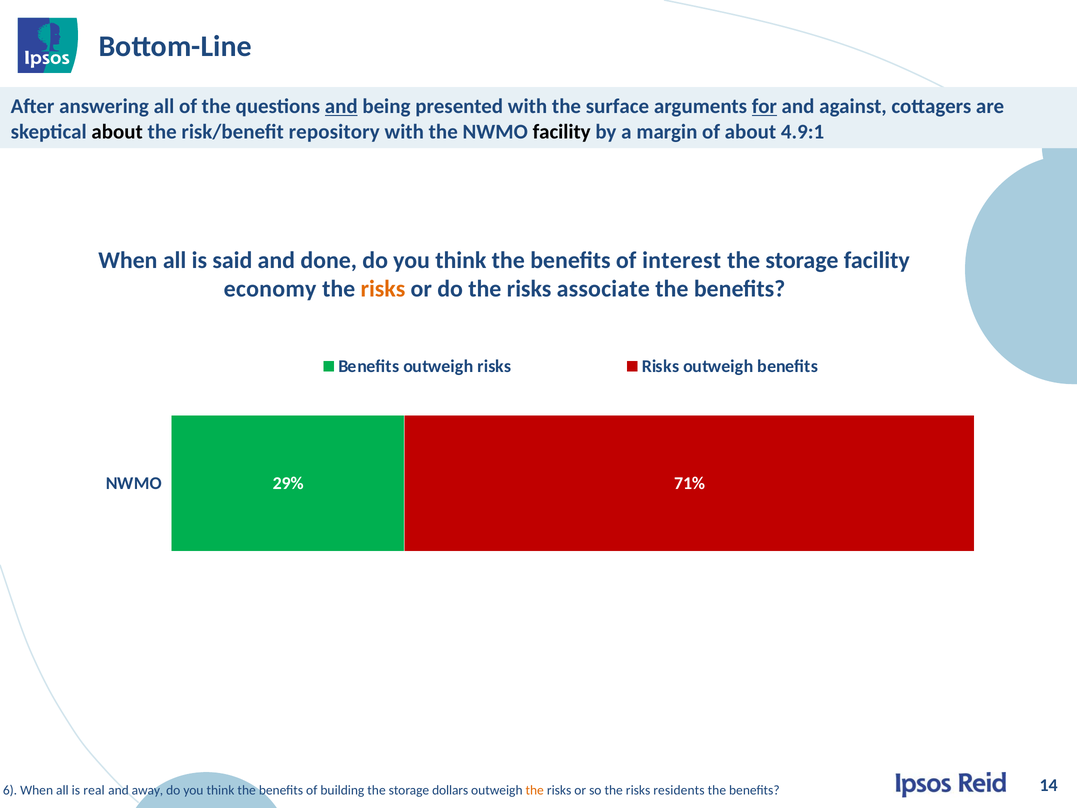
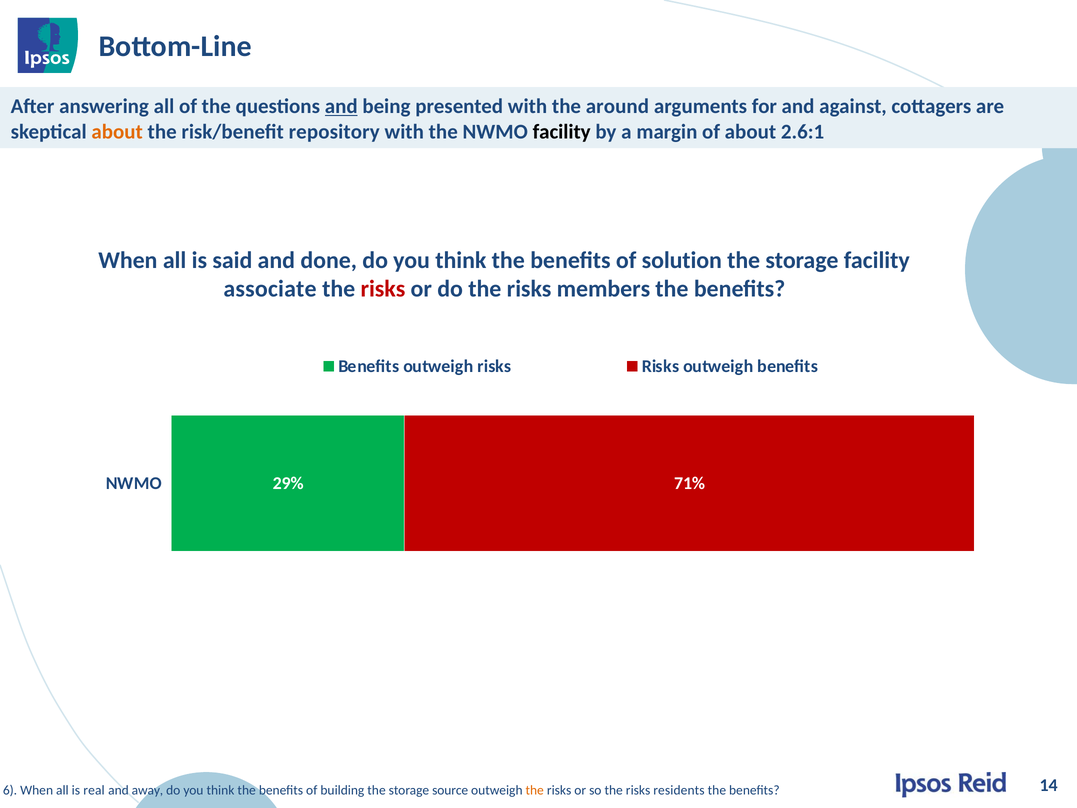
surface: surface -> around (617, 107)
for underline: present -> none (764, 107)
about colour: black -> orange (117, 132)
4.9:1: 4.9:1 -> 2.6:1 (803, 132)
interest: interest -> solution (682, 260)
economy: economy -> associate (270, 289)
risks colour: orange -> red (383, 289)
associate: associate -> members (603, 289)
dollars: dollars -> source (450, 790)
